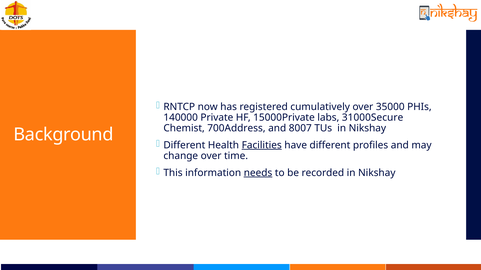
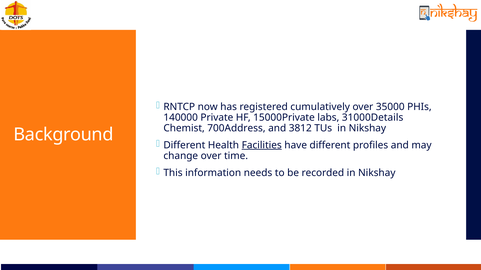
31000Secure: 31000Secure -> 31000Details (373, 118)
8007: 8007 -> 3812 (300, 129)
needs underline: present -> none (258, 173)
